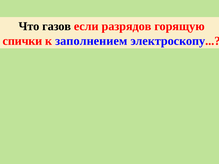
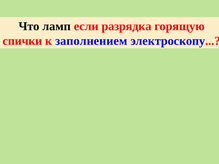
газов: газов -> ламп (57, 26)
разрядов: разрядов -> разрядка (127, 26)
